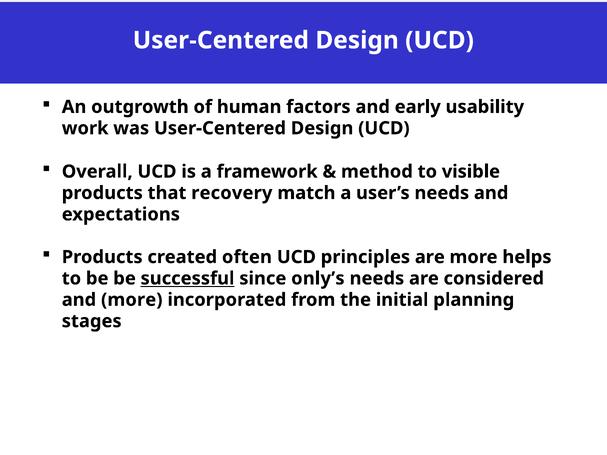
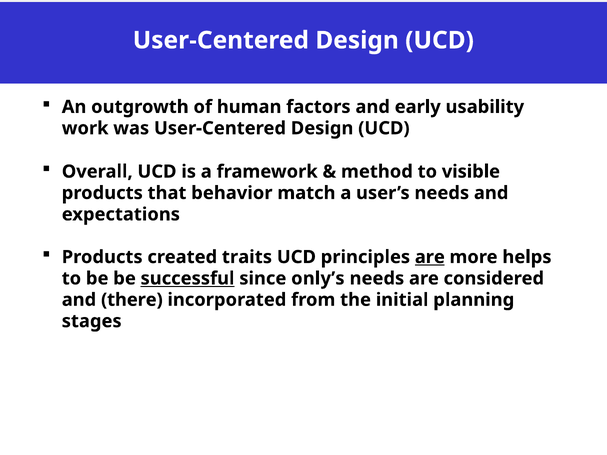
recovery: recovery -> behavior (232, 193)
often: often -> traits (247, 257)
are underline: none -> present (430, 257)
and more: more -> there (132, 300)
